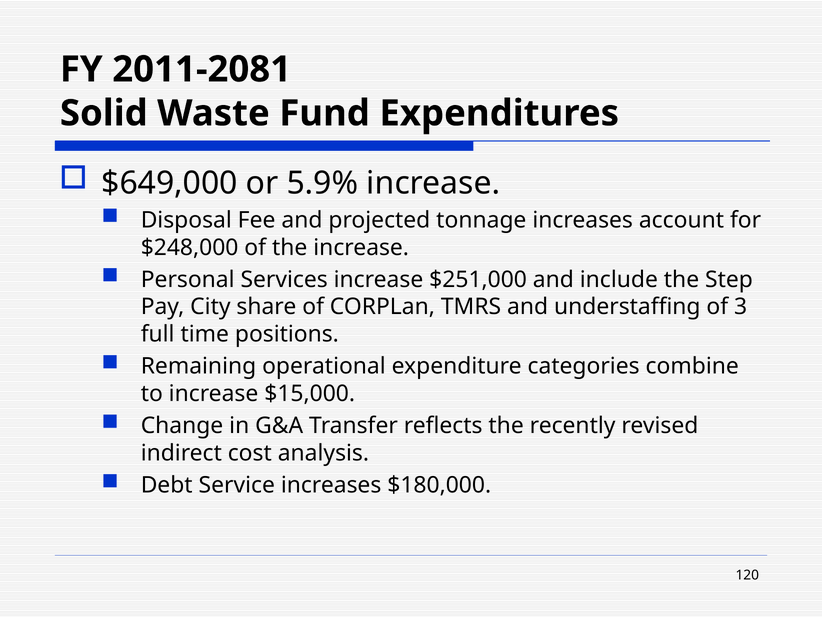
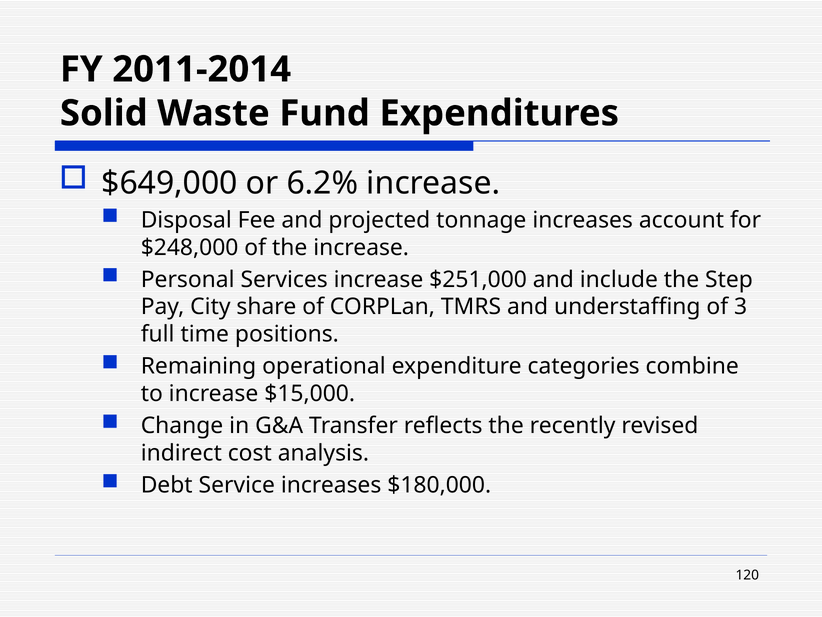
2011-2081: 2011-2081 -> 2011-2014 (202, 69)
5.9%: 5.9% -> 6.2% (322, 183)
